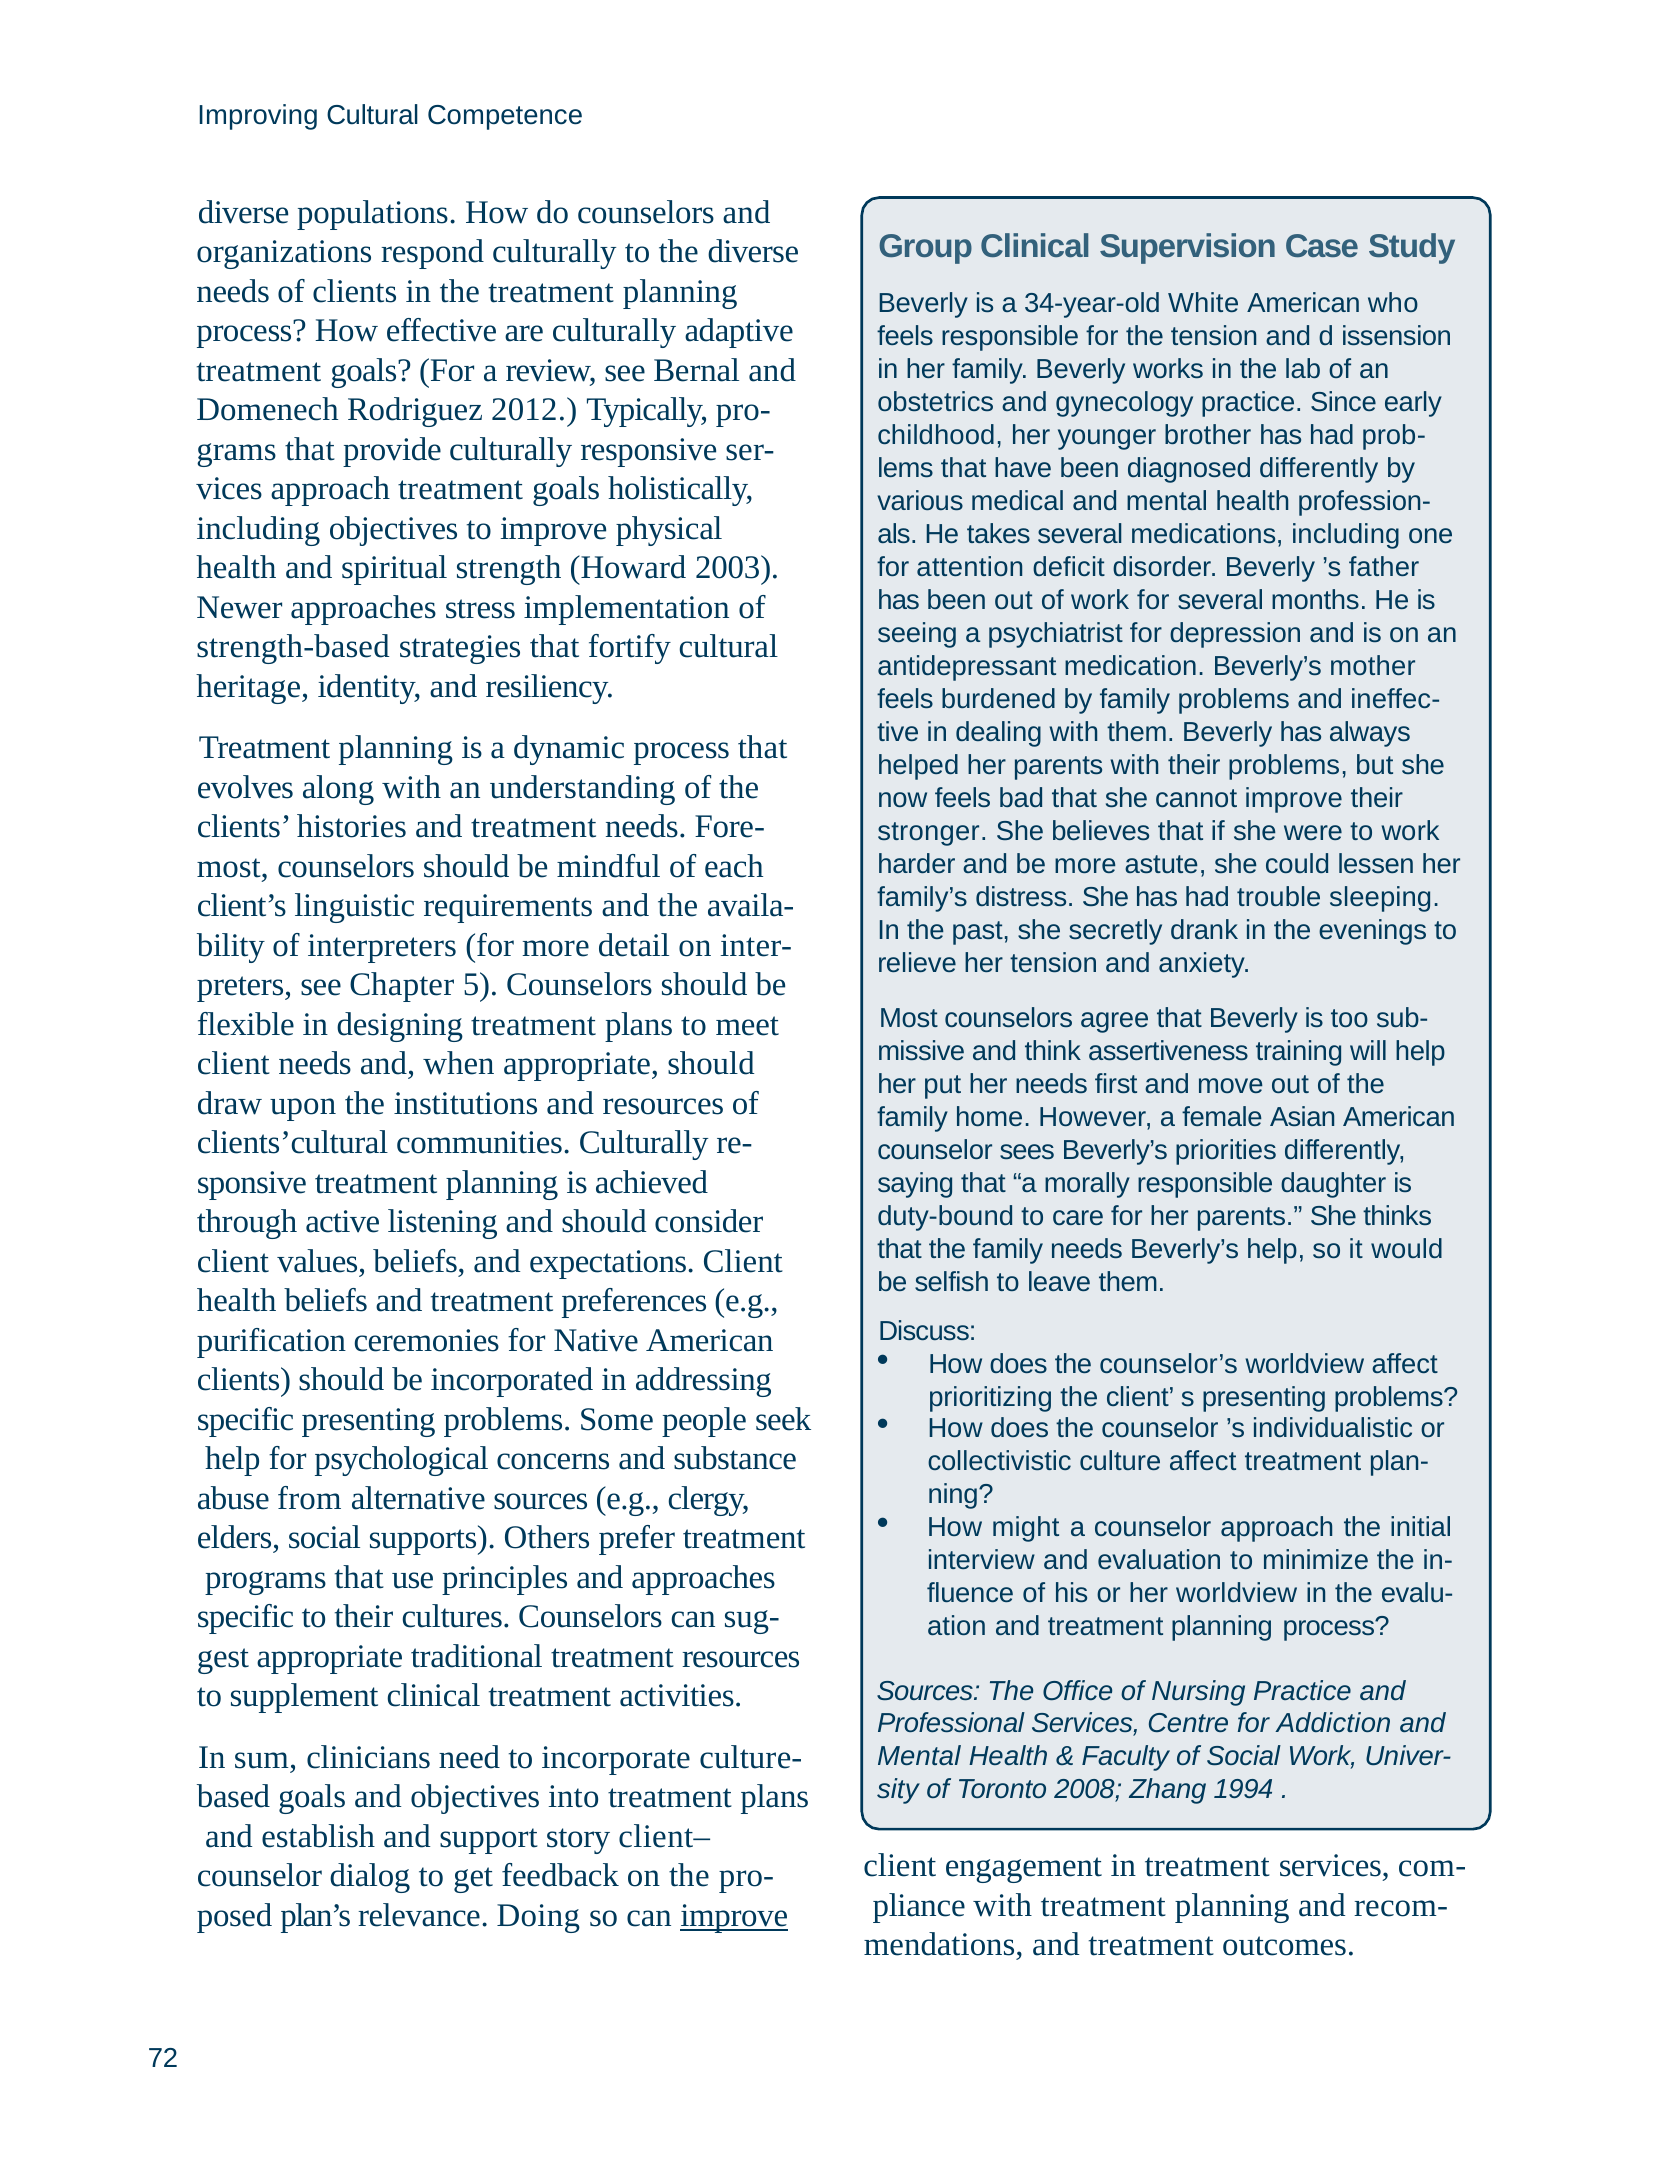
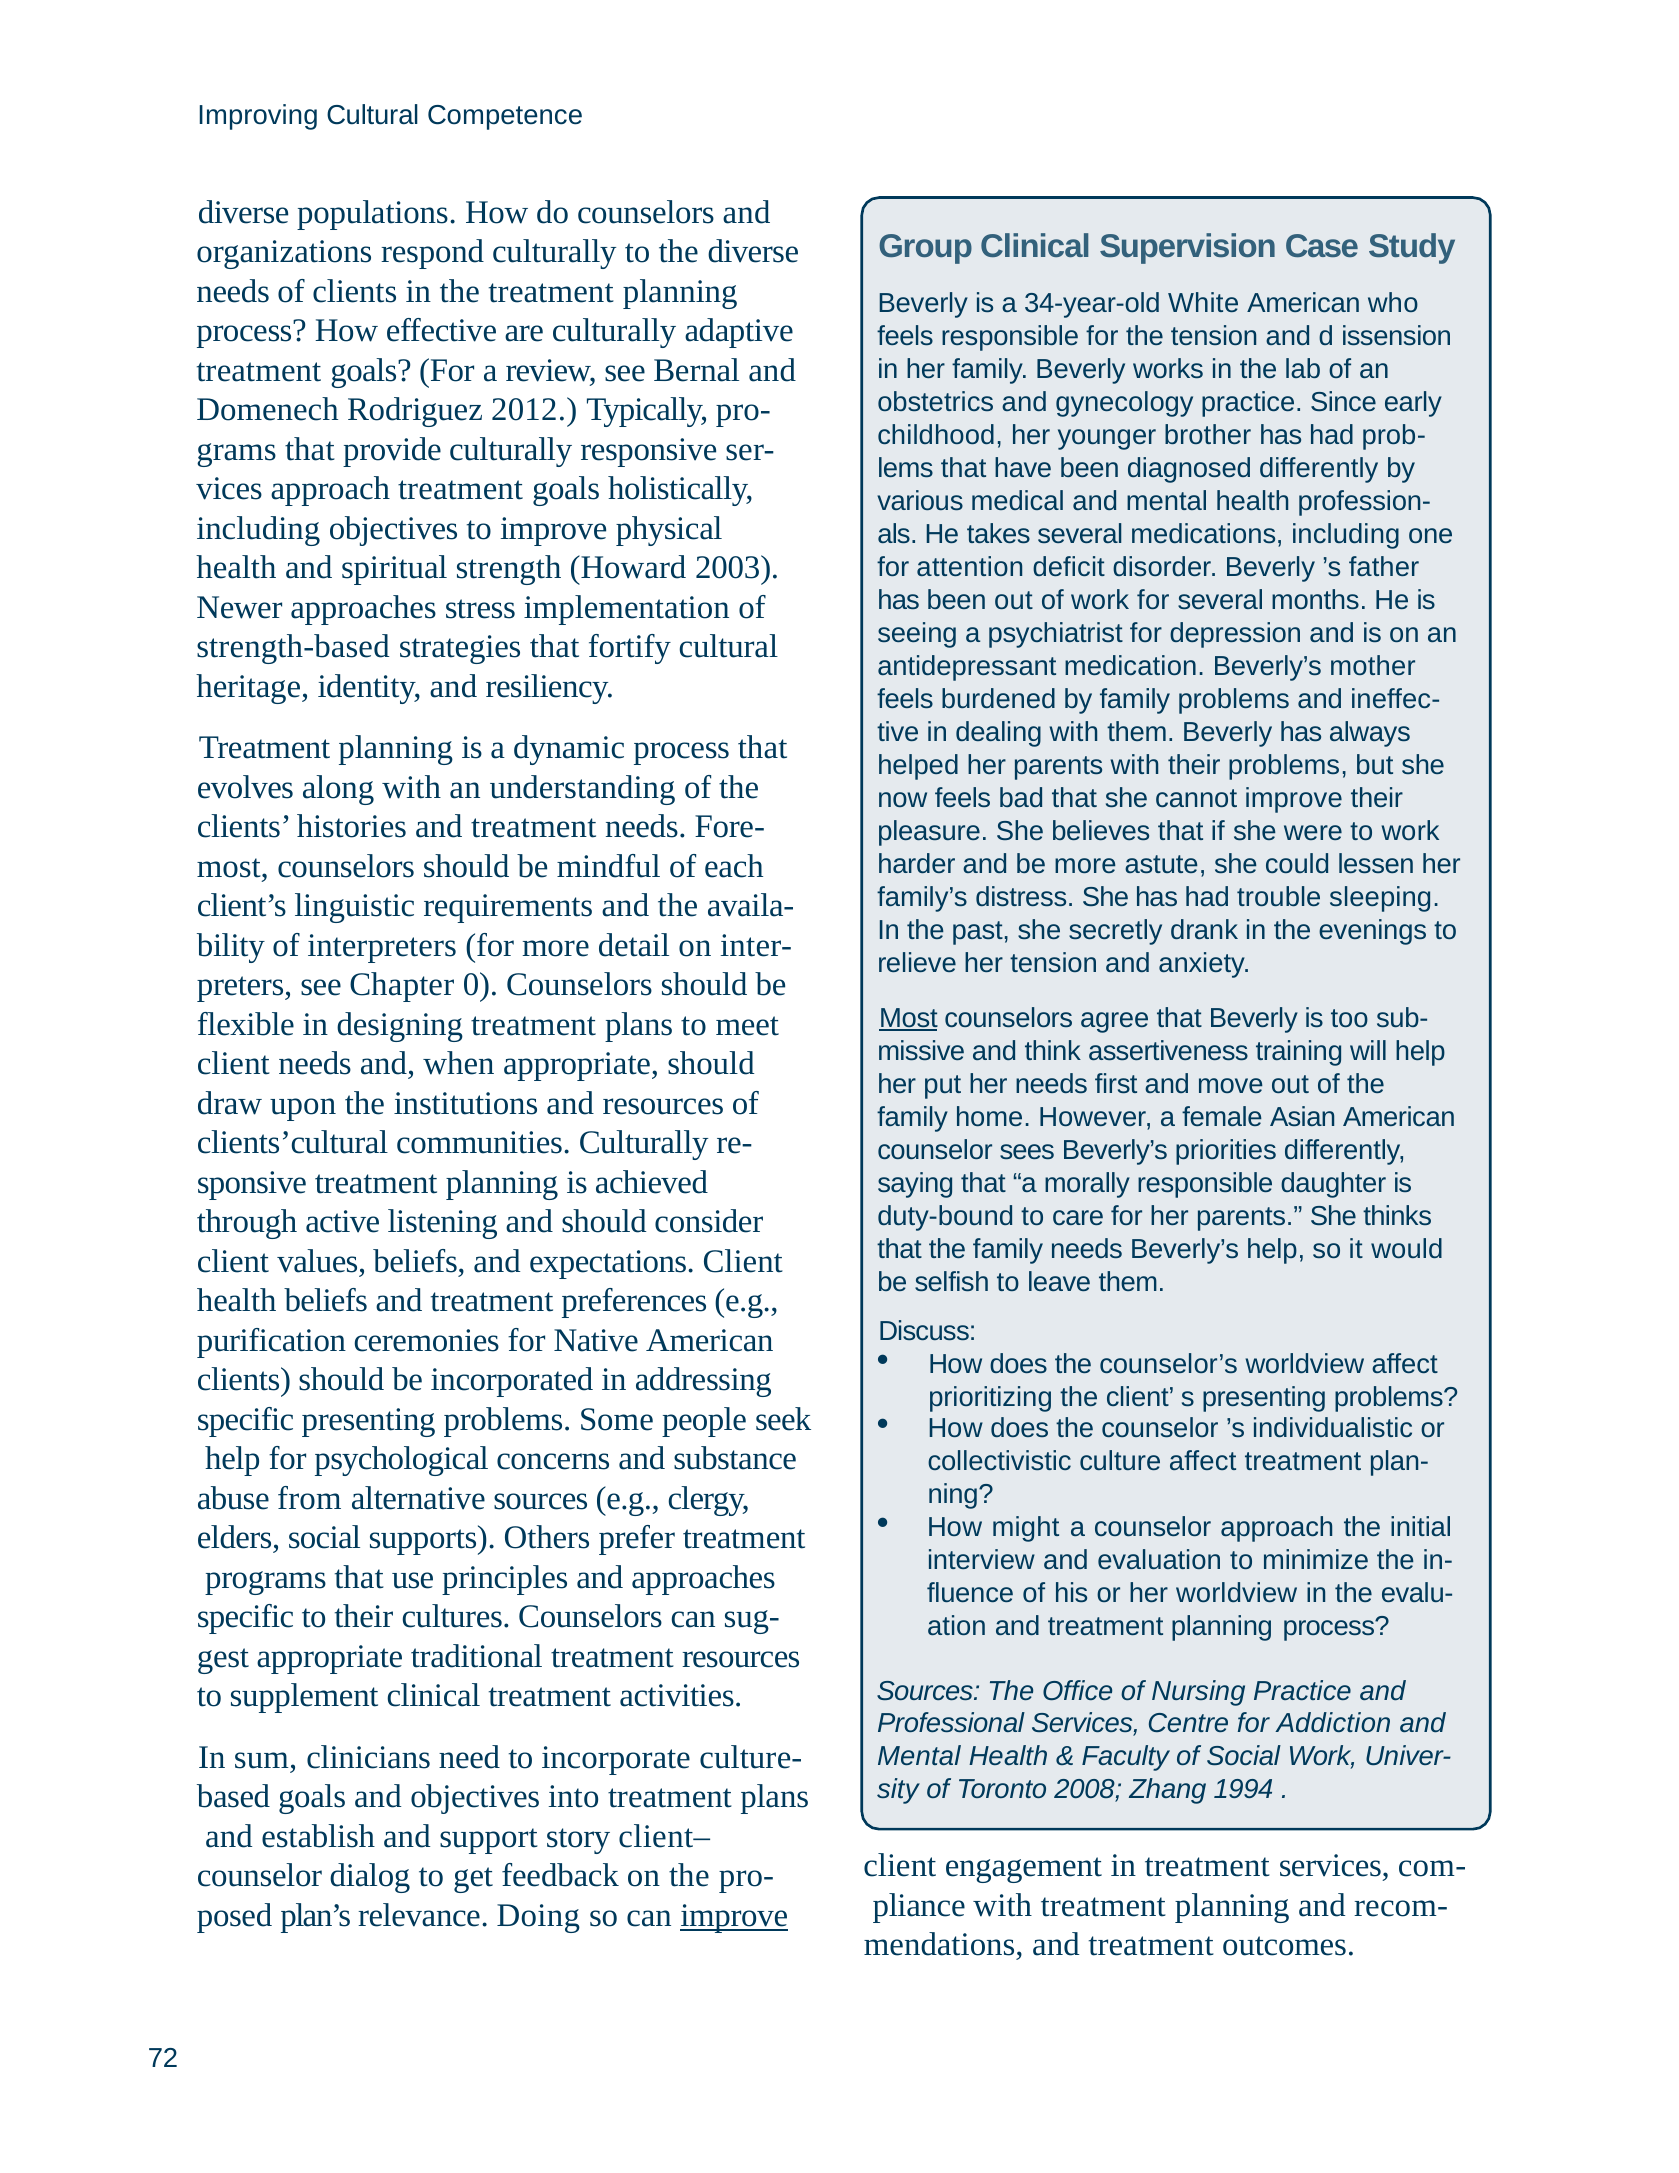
stronger: stronger -> pleasure (933, 831)
5: 5 -> 0 (481, 985)
Most underline: none -> present (908, 1018)
